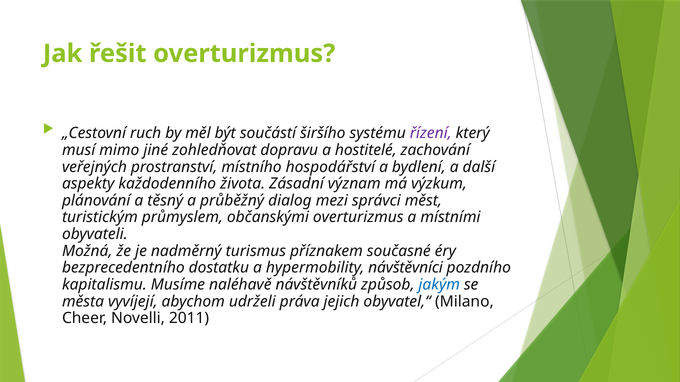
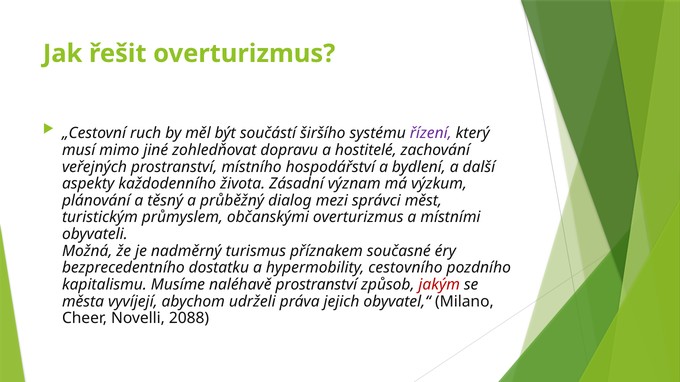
návštěvníci: návštěvníci -> cestovního (405, 268)
naléhavě návštěvníků: návštěvníků -> prostranství (316, 285)
jakým colour: blue -> red (439, 285)
2011: 2011 -> 2088 (189, 319)
